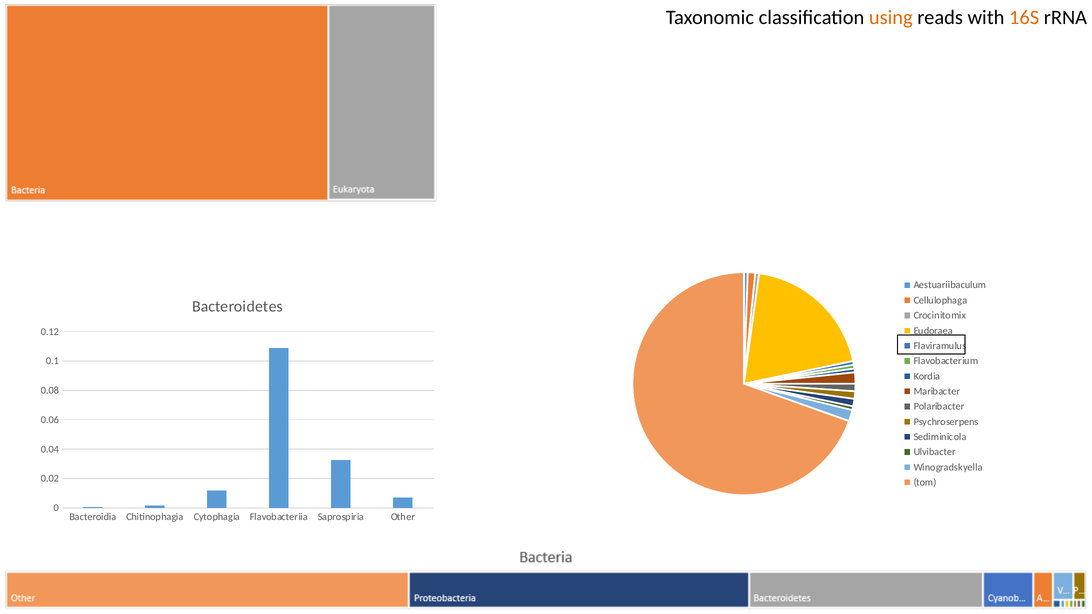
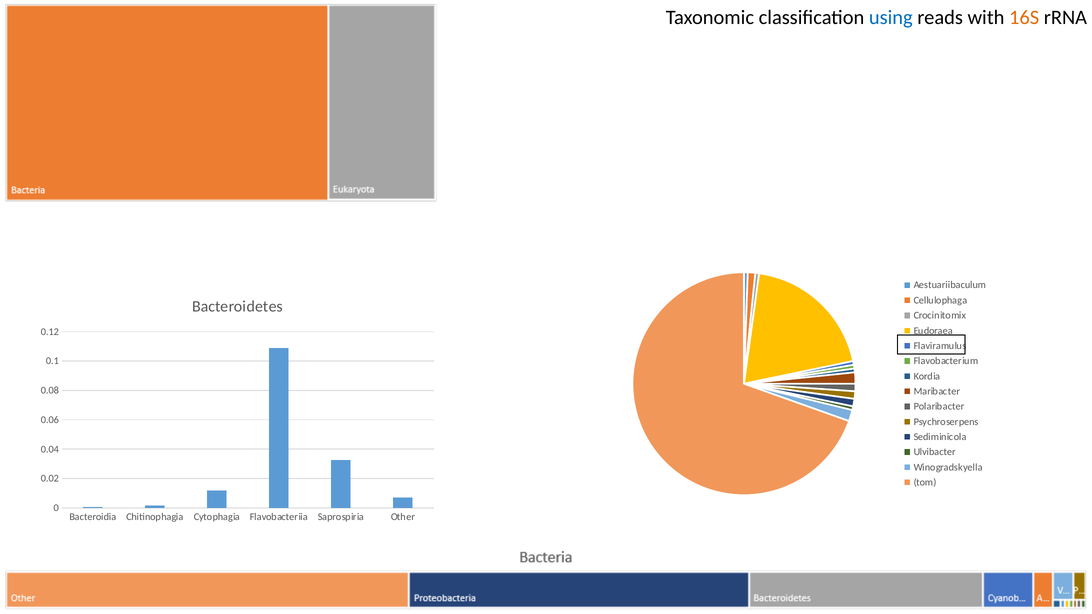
using colour: orange -> blue (891, 18)
